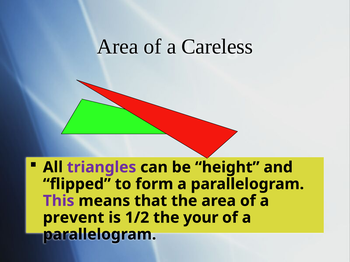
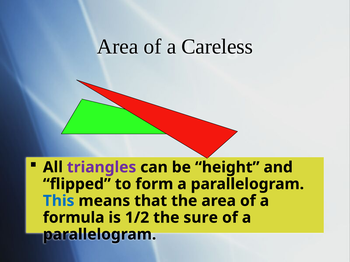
This colour: purple -> blue (59, 201)
prevent: prevent -> formula (74, 218)
your: your -> sure (201, 218)
